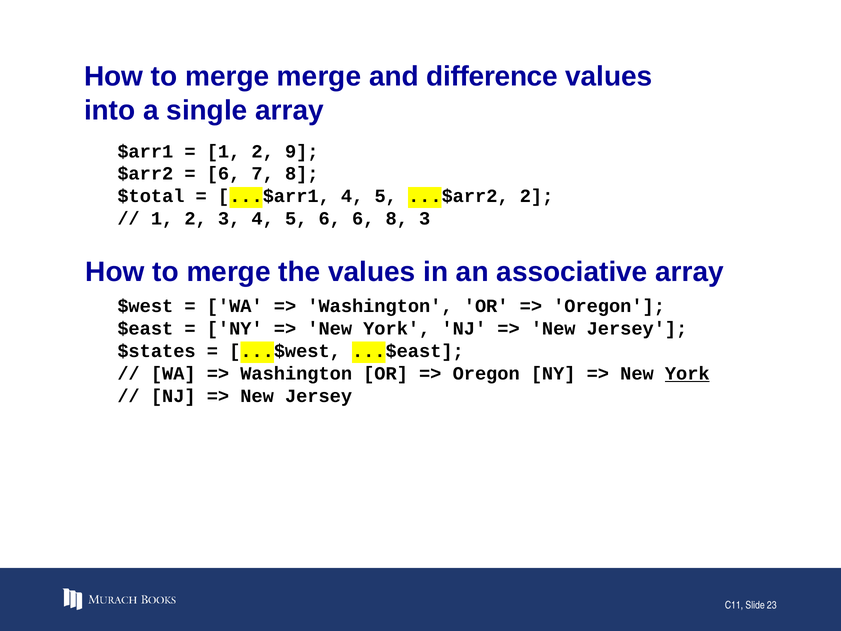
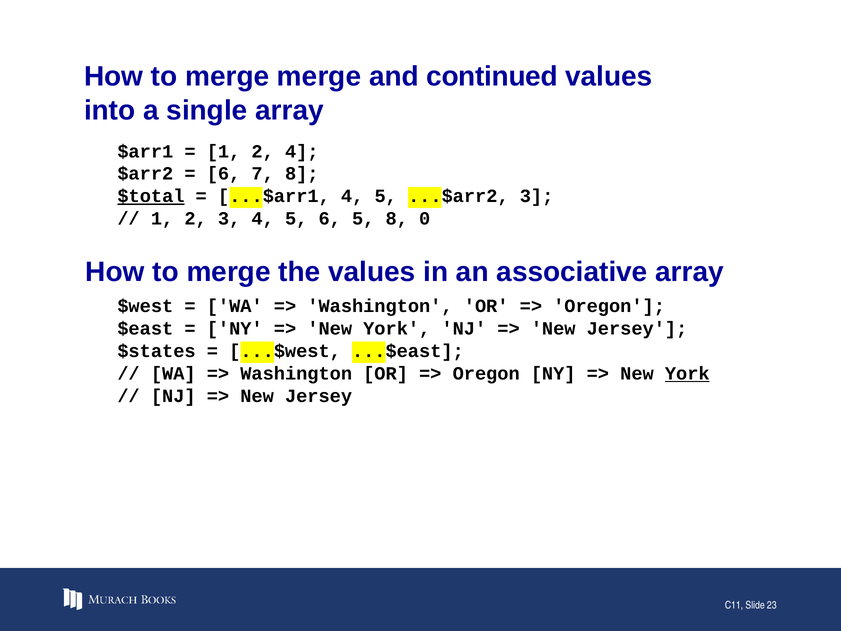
difference: difference -> continued (492, 77)
2 9: 9 -> 4 (302, 151)
$total underline: none -> present (151, 196)
...$arr2 2: 2 -> 3 (537, 196)
6 6: 6 -> 5 (363, 219)
8 3: 3 -> 0 (425, 219)
